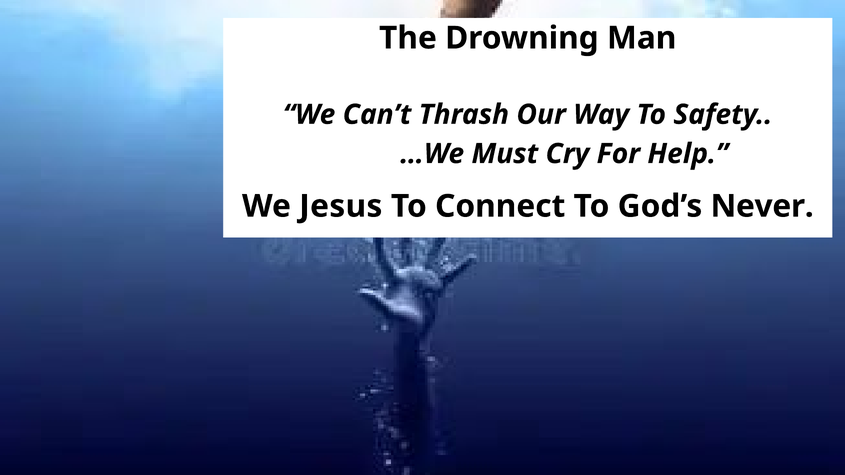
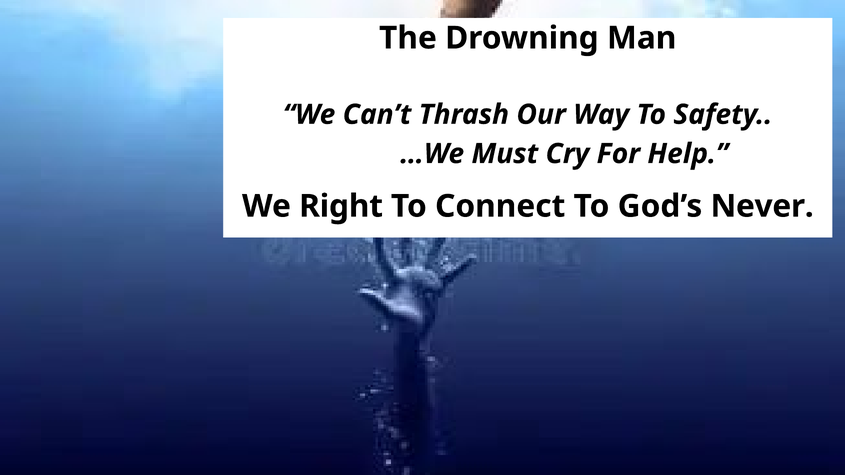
Jesus: Jesus -> Right (341, 206)
